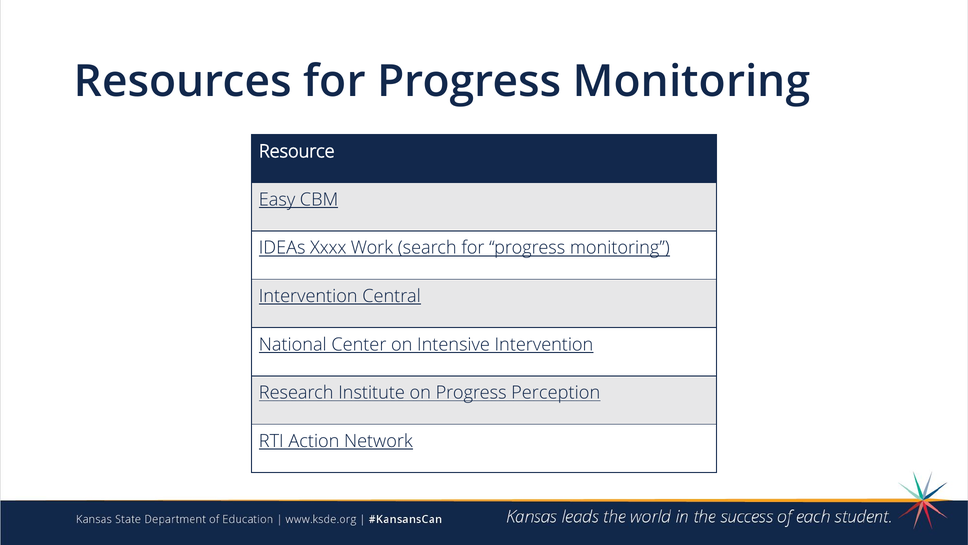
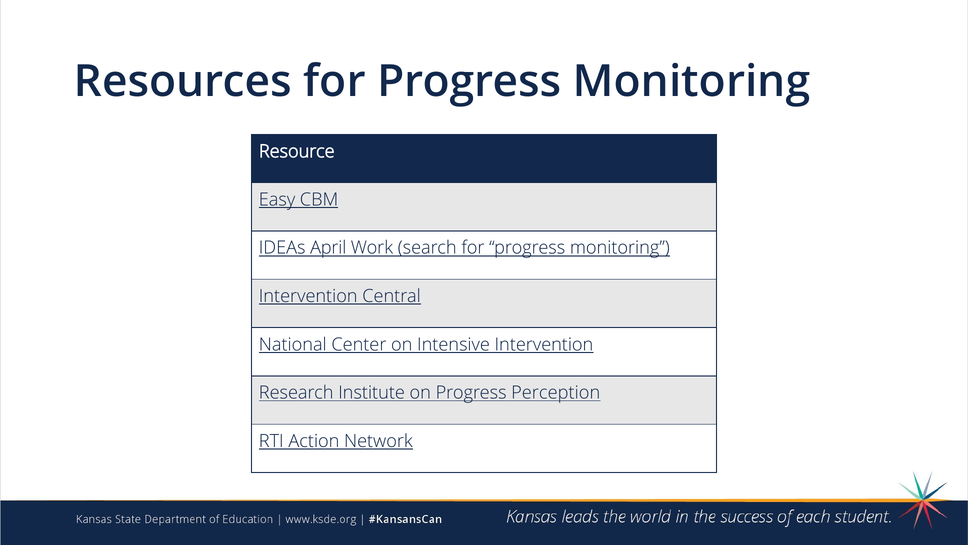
Xxxx: Xxxx -> April (328, 248)
